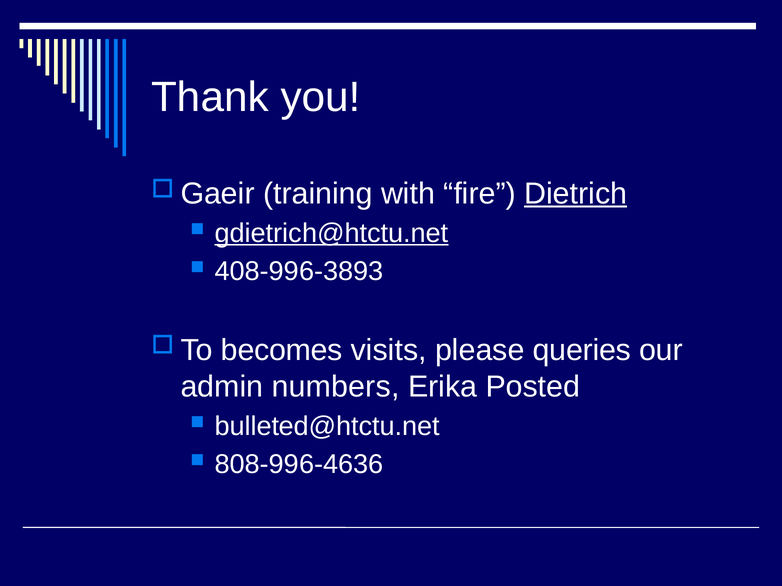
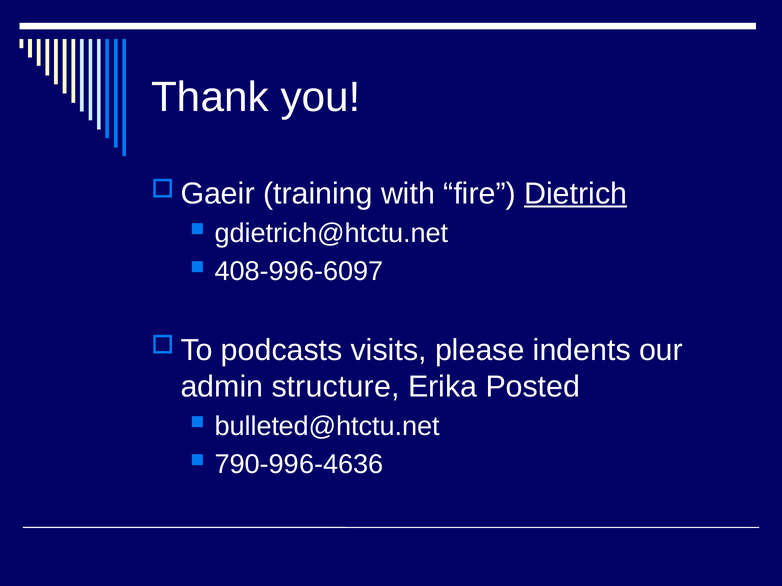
gdietrich@htctu.net underline: present -> none (332, 233)
408-996-3893: 408-996-3893 -> 408-996-6097 (299, 271)
becomes: becomes -> podcasts (282, 350)
queries: queries -> indents (582, 350)
numbers: numbers -> structure (336, 387)
808-996-4636: 808-996-4636 -> 790-996-4636 (299, 465)
